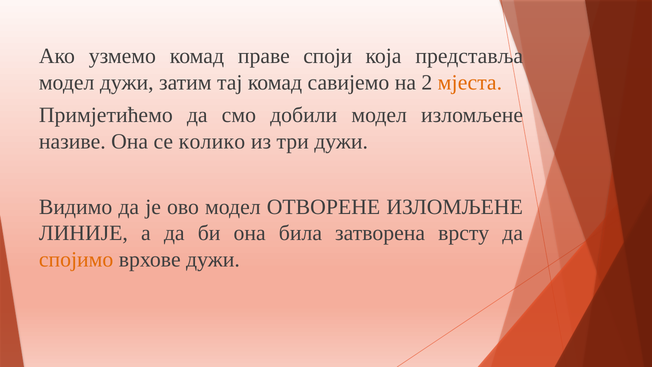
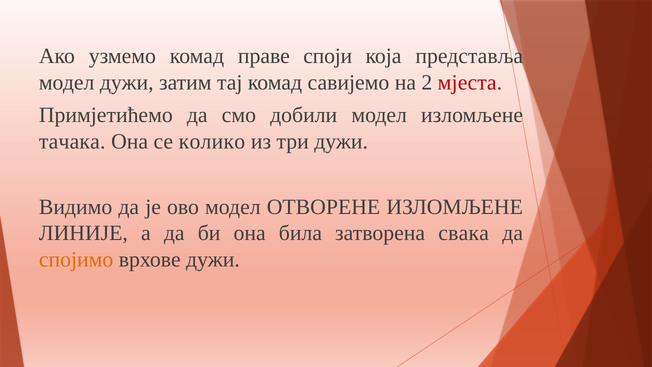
мјеста colour: orange -> red (470, 82)
називе: називе -> тачака (72, 141)
врсту: врсту -> свака (464, 233)
